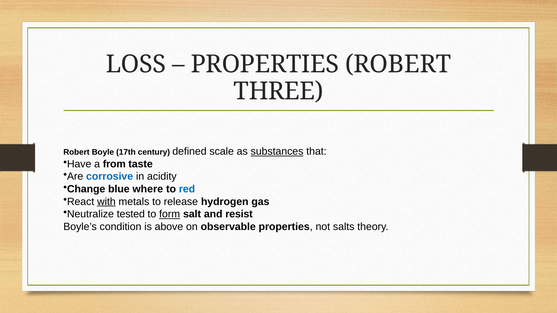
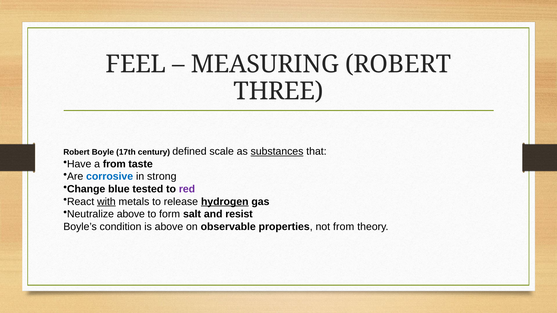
LOSS: LOSS -> FEEL (136, 64)
PROPERTIES: PROPERTIES -> MEASURING (265, 64)
acidity: acidity -> strong (162, 177)
where: where -> tested (148, 189)
red colour: blue -> purple (187, 189)
hydrogen underline: none -> present (225, 202)
Neutralize tested: tested -> above (131, 214)
form underline: present -> none (170, 214)
not salts: salts -> from (344, 227)
